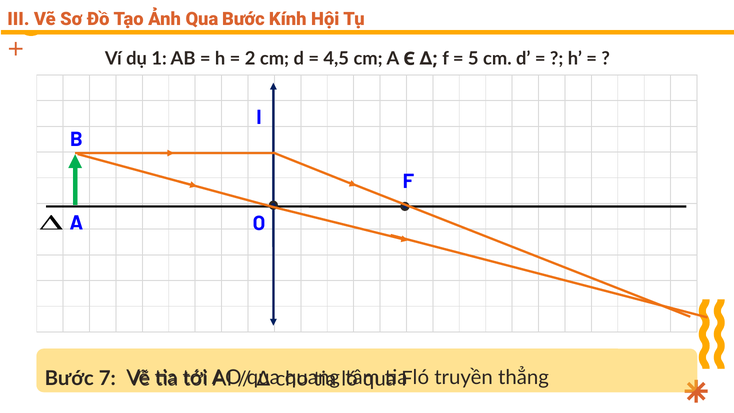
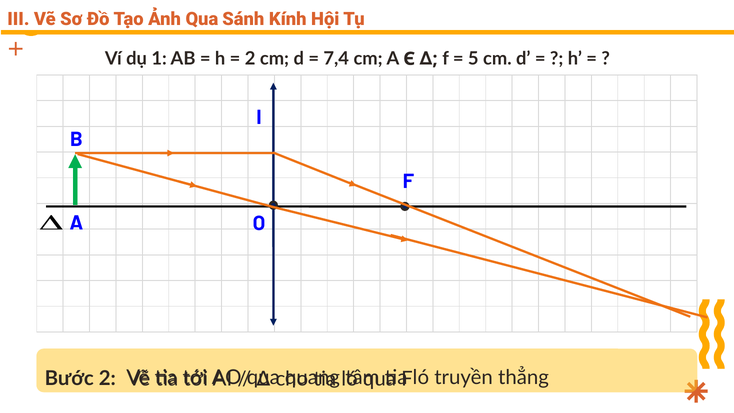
Qua Bước: Bước -> Sánh (243, 19)
4,5: 4,5 -> 7,4 (336, 59)
Bước 7: 7 -> 2 (107, 378)
